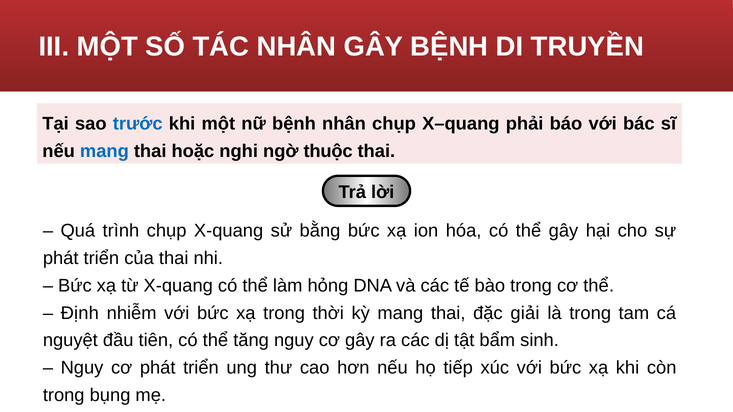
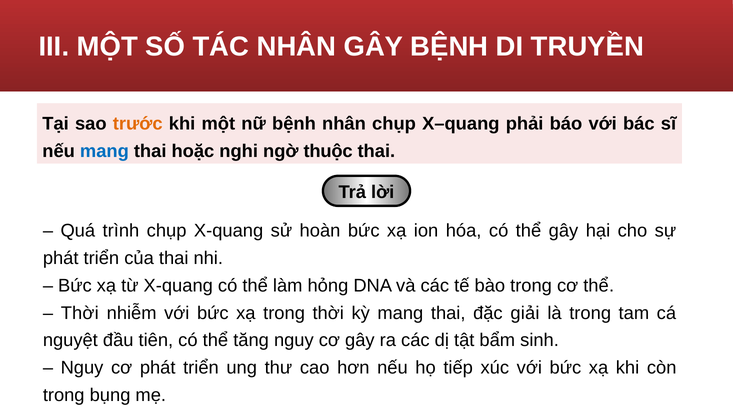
trước colour: blue -> orange (138, 124)
bằng: bằng -> hoàn (320, 231)
Định: Định -> Thời (80, 313)
